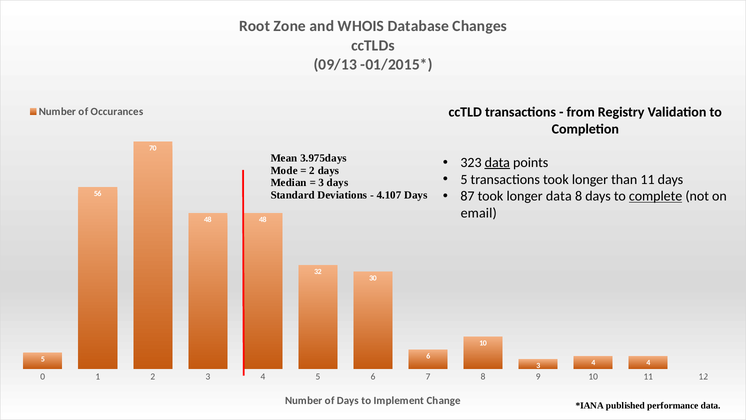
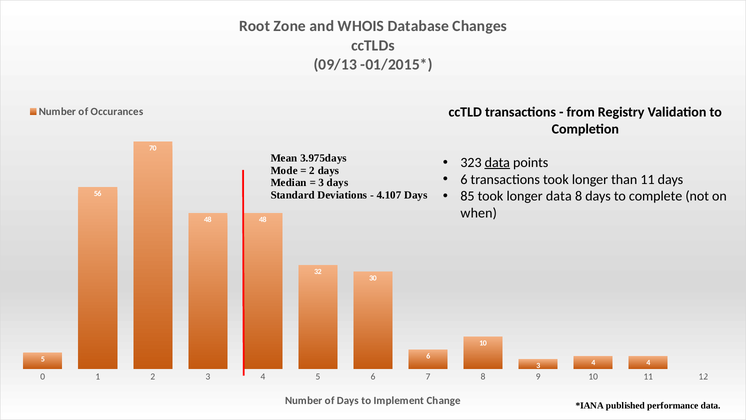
5: 5 -> 6 (464, 179)
87: 87 -> 85 (467, 196)
complete underline: present -> none (656, 196)
email: email -> when (479, 213)
